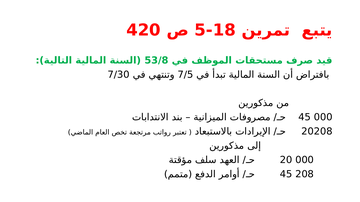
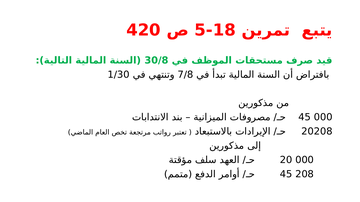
53/8: 53/8 -> 30/8 (156, 60)
7/30: 7/30 -> 1/30 (119, 75)
7/5: 7/5 -> 7/8 (186, 75)
